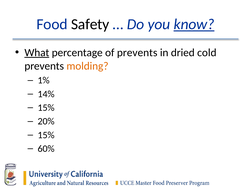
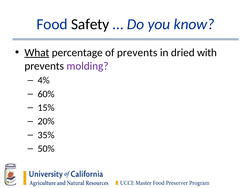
know underline: present -> none (194, 24)
cold: cold -> with (207, 53)
molding colour: orange -> purple (87, 66)
1%: 1% -> 4% (44, 80)
14%: 14% -> 60% (46, 94)
15%: 15% -> 35% (46, 135)
60%: 60% -> 50% (46, 149)
